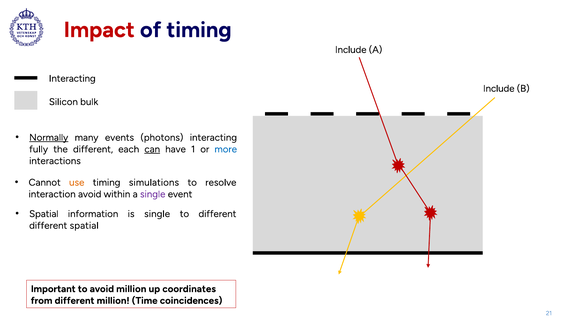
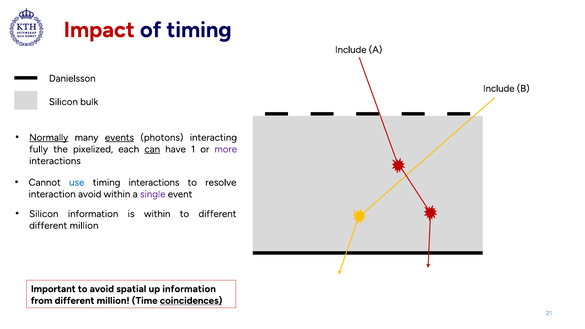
Interacting: Interacting -> Danielsson (72, 78)
events underline: none -> present (119, 138)
the different: different -> pixelized (93, 149)
more colour: blue -> purple (226, 149)
use colour: orange -> blue (77, 182)
timing simulations: simulations -> interactions (154, 182)
Spatial: Spatial -> Silicon (44, 214)
is single: single -> within (157, 214)
spatial: spatial -> million (84, 226)
avoid million: million -> spatial (131, 289)
up coordinates: coordinates -> information (189, 289)
coincidences underline: none -> present (191, 301)
